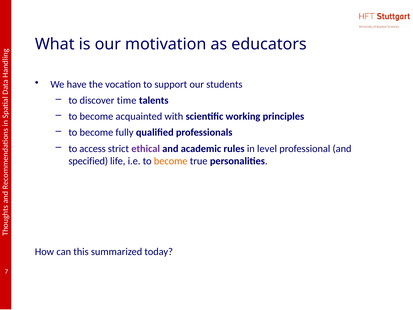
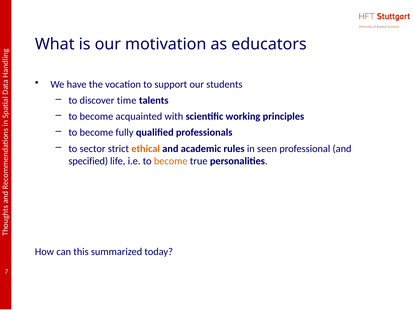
access: access -> sector (93, 148)
ethical colour: purple -> orange (146, 148)
level: level -> seen (267, 148)
